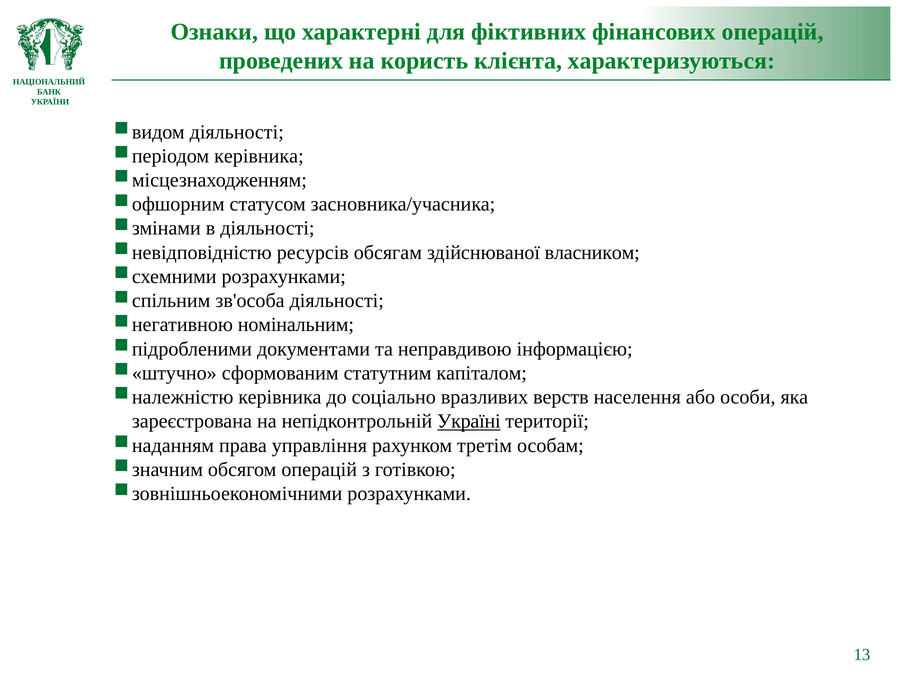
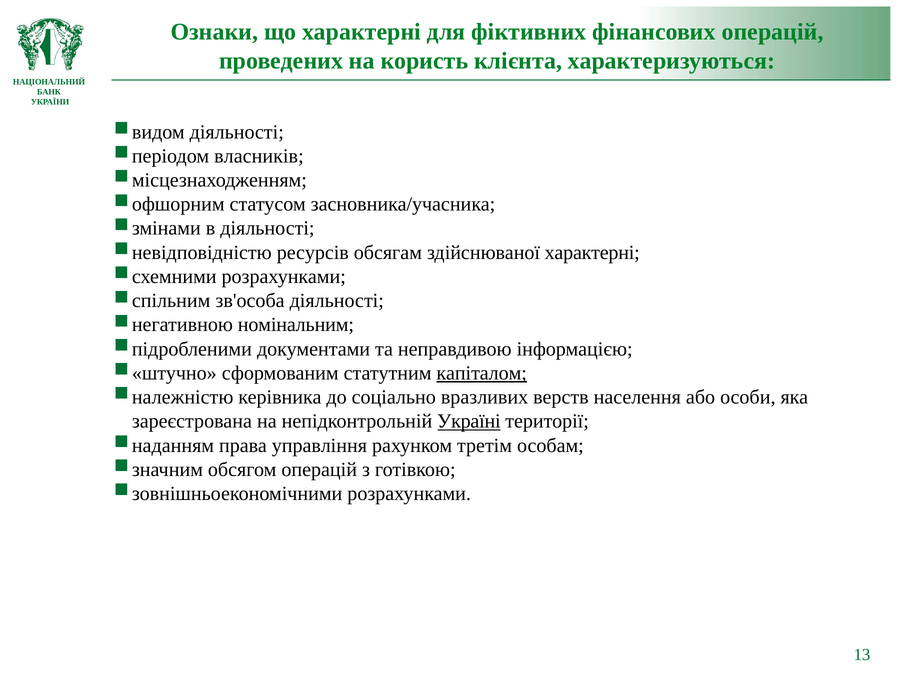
керівника: керівника -> власників (259, 156)
здійснюваної власником: власником -> характерні (592, 252)
капіталом underline: none -> present (482, 373)
